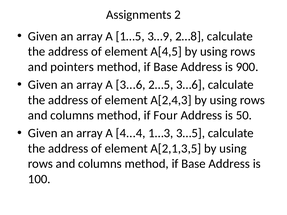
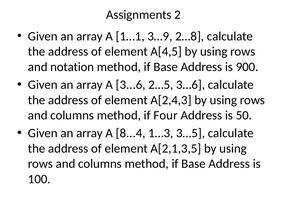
1…5: 1…5 -> 1…1 (130, 36)
pointers: pointers -> notation (72, 67)
4...4: 4...4 -> 8...4 (131, 133)
